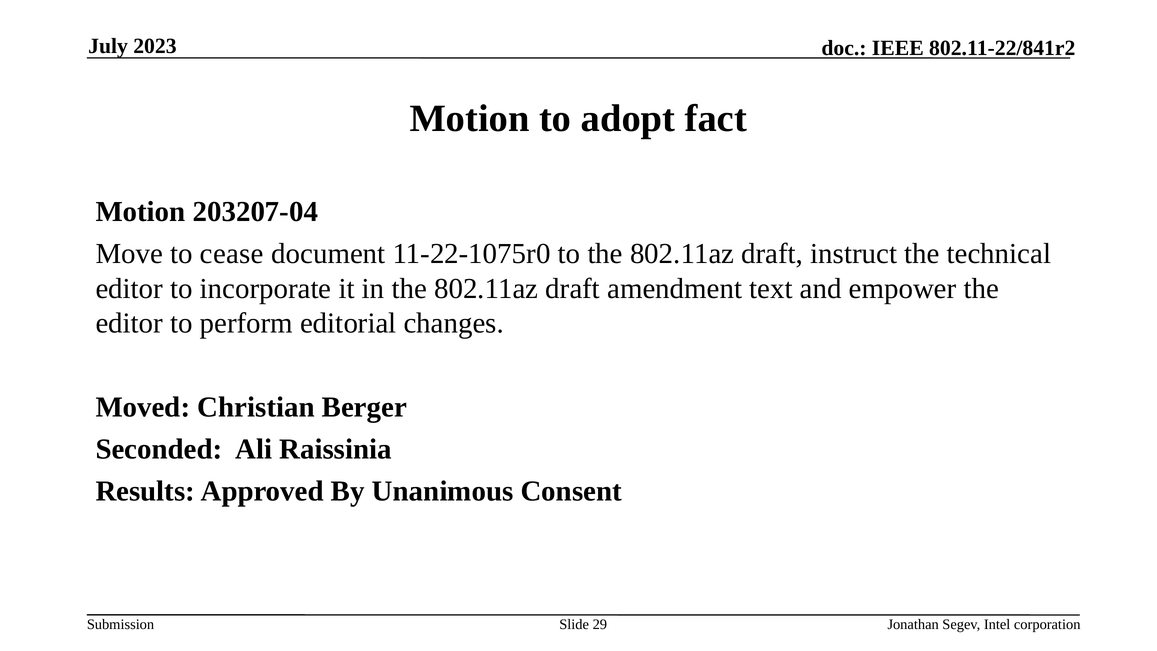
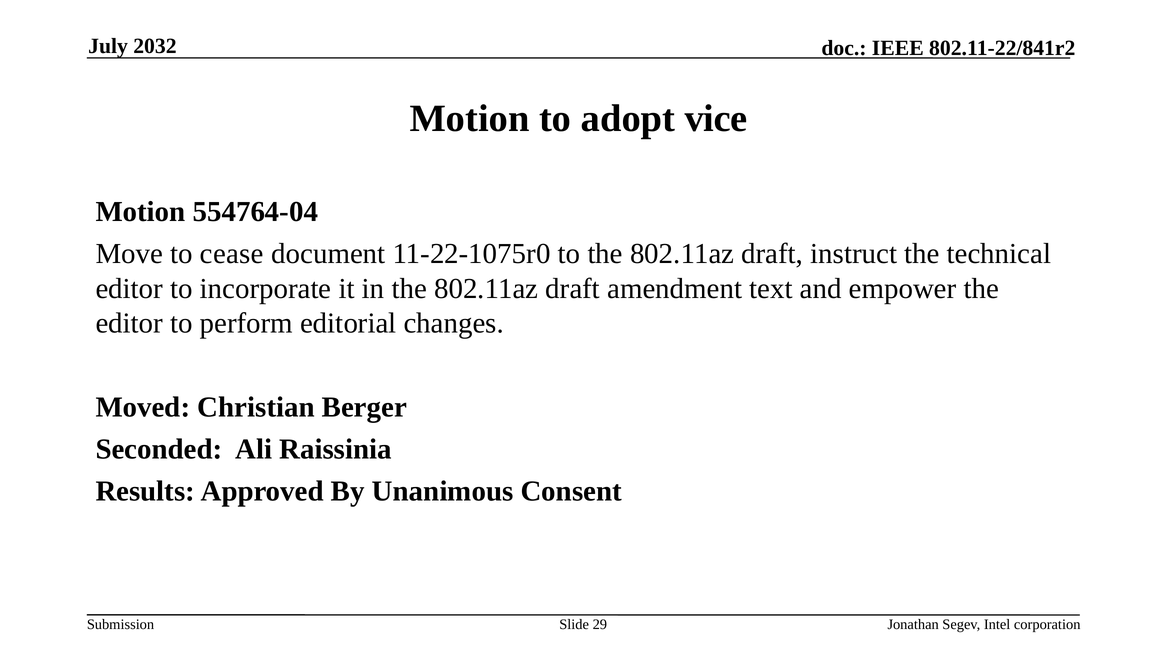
2023: 2023 -> 2032 (155, 46)
fact: fact -> vice (716, 118)
203207-04: 203207-04 -> 554764-04 (255, 212)
